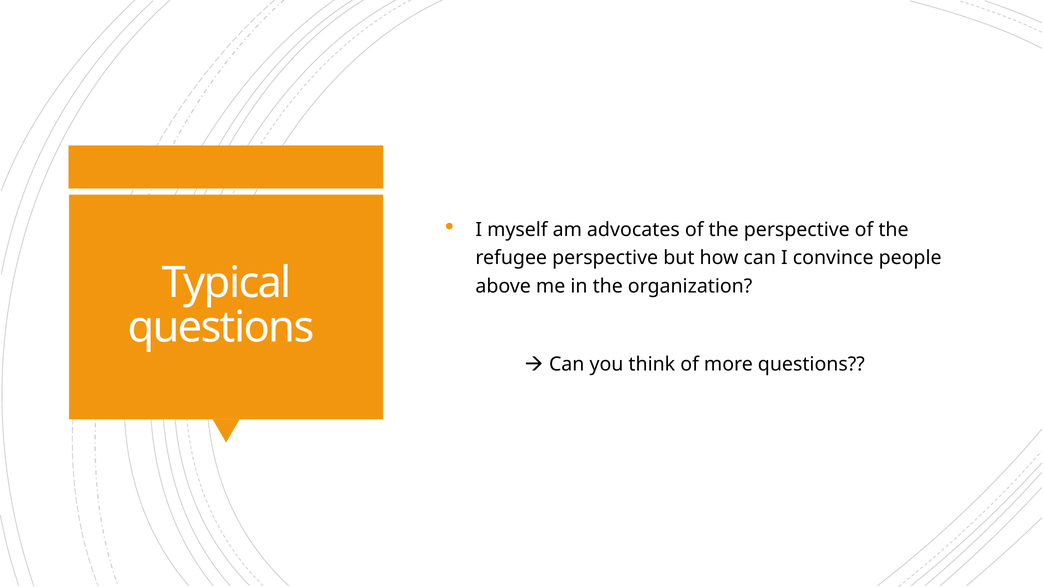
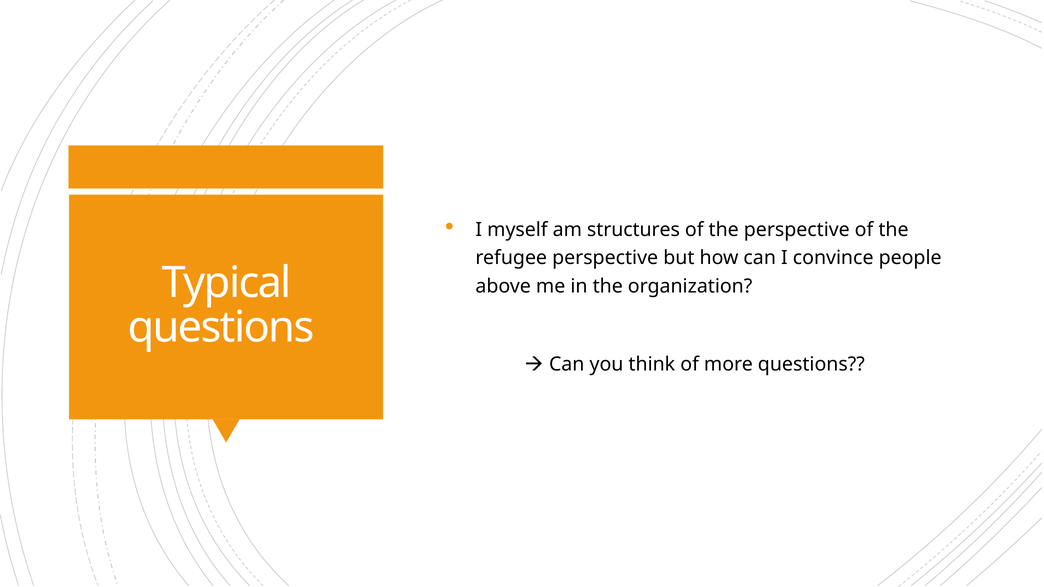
advocates: advocates -> structures (633, 230)
